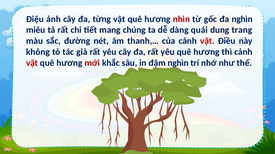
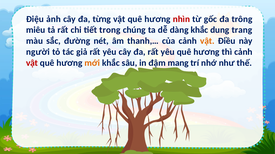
đa nghìn: nghìn -> trông (242, 19)
mang: mang -> trong (110, 30)
dàng quái: quái -> khắc (199, 30)
vật colour: red -> orange (207, 41)
không: không -> người (38, 52)
mới colour: red -> orange (92, 63)
đậm nghìn: nghìn -> mang (178, 63)
